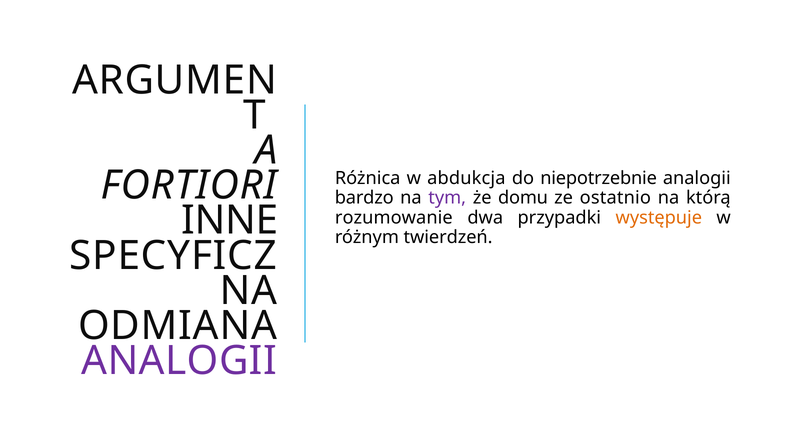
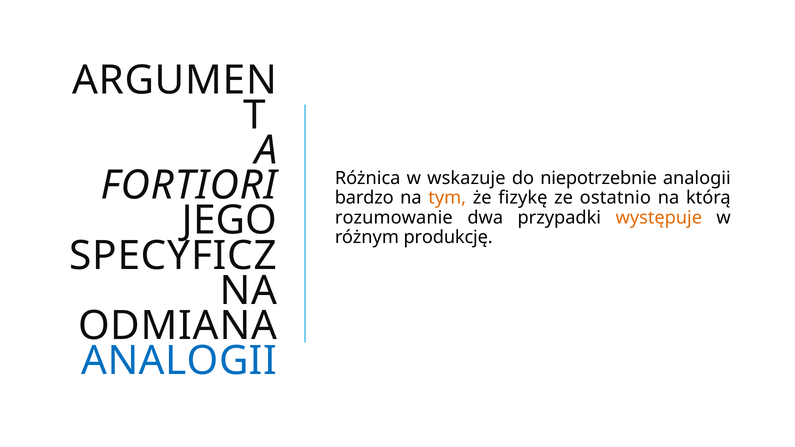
abdukcja: abdukcja -> wskazuje (466, 178)
tym colour: purple -> orange (447, 198)
domu: domu -> fizykę (523, 198)
INNE: INNE -> JEGO (230, 221)
twierdzeń: twierdzeń -> produkcję (448, 237)
ANALOGII colour: purple -> blue (179, 361)
